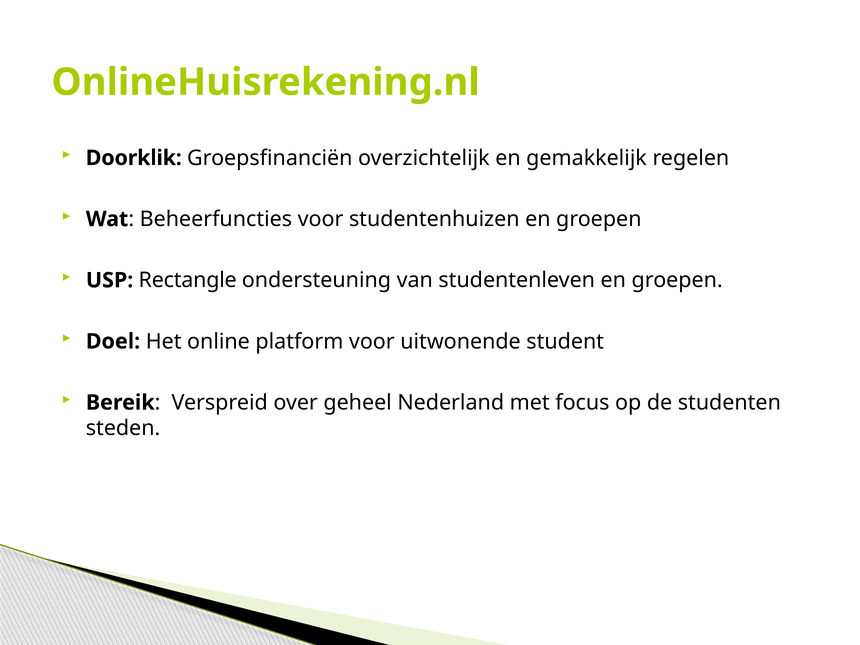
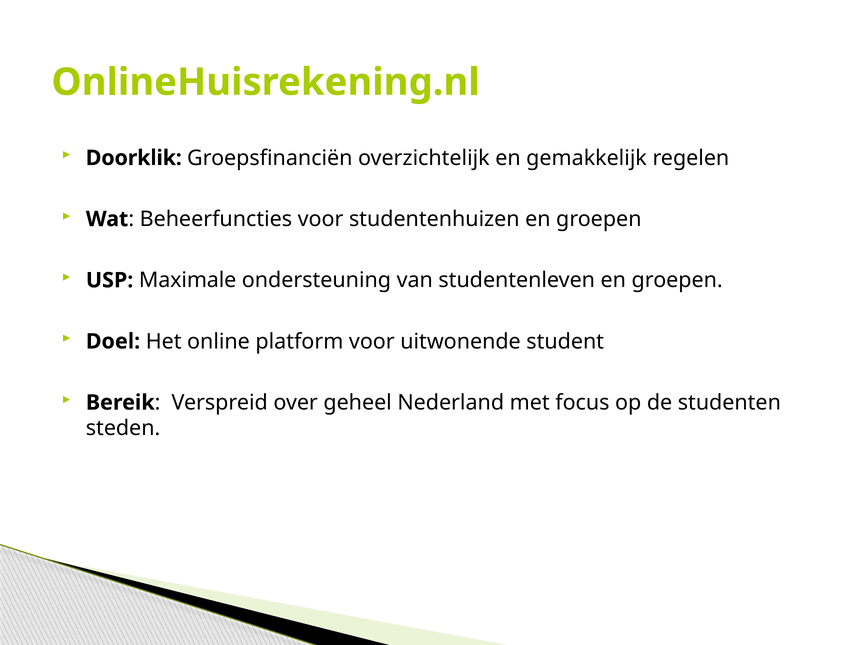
Rectangle: Rectangle -> Maximale (188, 280)
